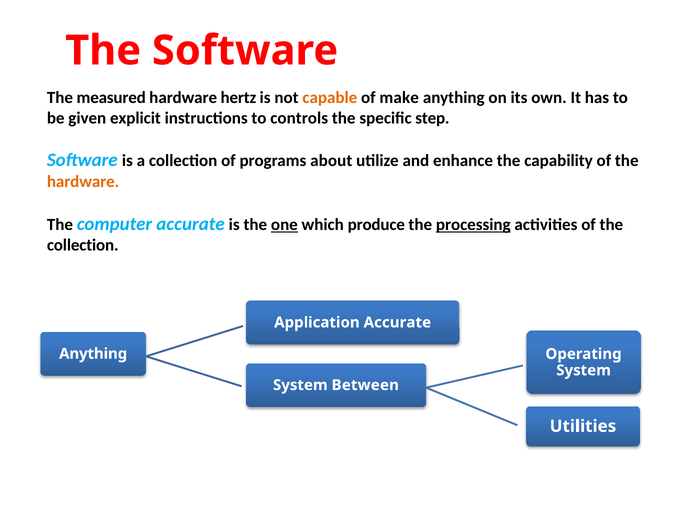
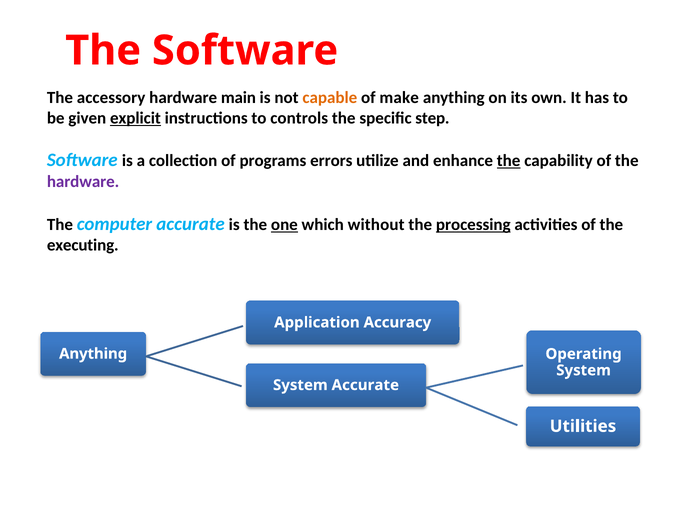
measured: measured -> accessory (111, 98)
hertz: hertz -> main (238, 98)
explicit underline: none -> present (135, 118)
about: about -> errors (331, 161)
the underline: none -> present (509, 161)
hardware colour: orange -> purple (83, 182)
produce: produce -> without (376, 224)
collection: collection -> executing (83, 245)
Accurate: Accurate -> Accuracy (397, 322)
Between: Between -> Accurate (365, 385)
